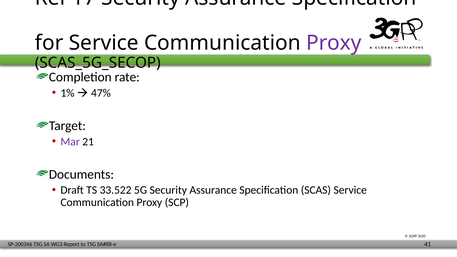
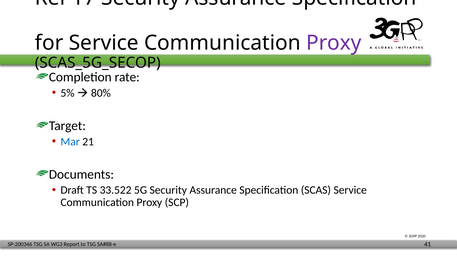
1%: 1% -> 5% (68, 93)
47%: 47% -> 80% (101, 93)
Mar colour: purple -> blue (70, 142)
